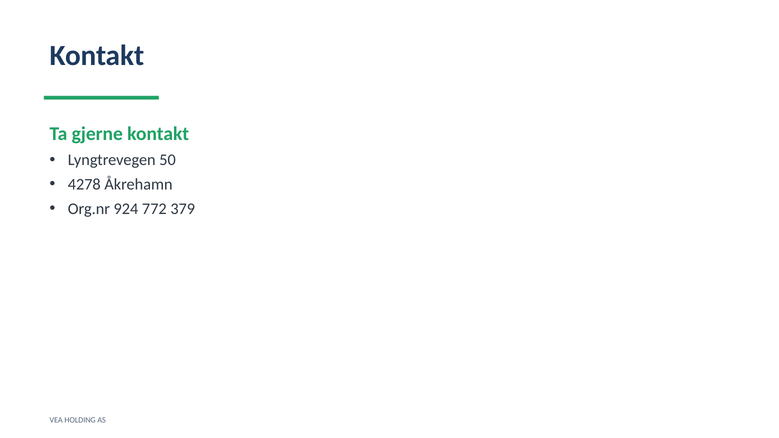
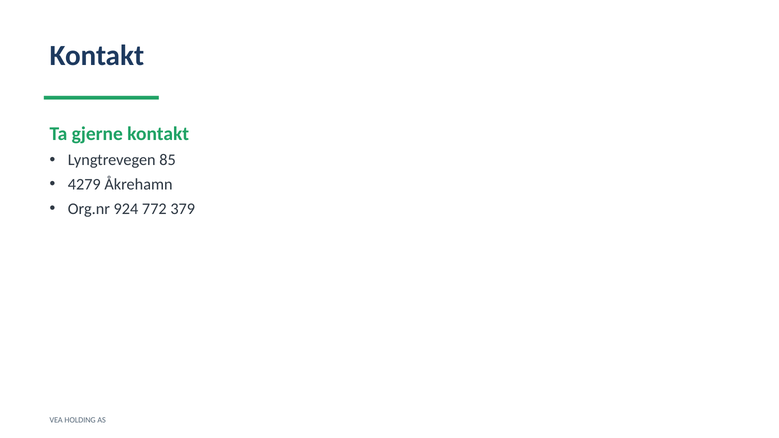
50: 50 -> 85 (168, 160)
4278: 4278 -> 4279 (84, 185)
